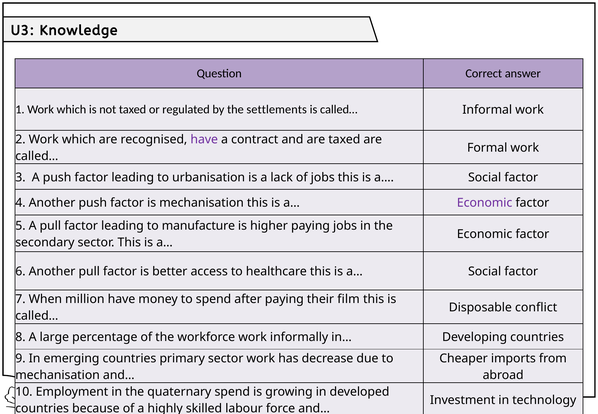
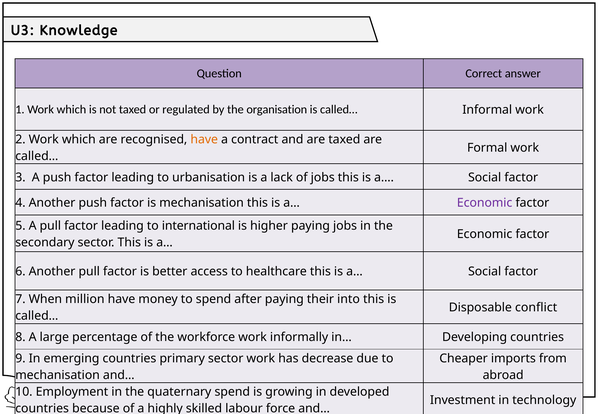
settlements: settlements -> organisation (277, 109)
have colour: purple -> orange (204, 139)
manufacture: manufacture -> international (198, 226)
film: film -> into (349, 299)
